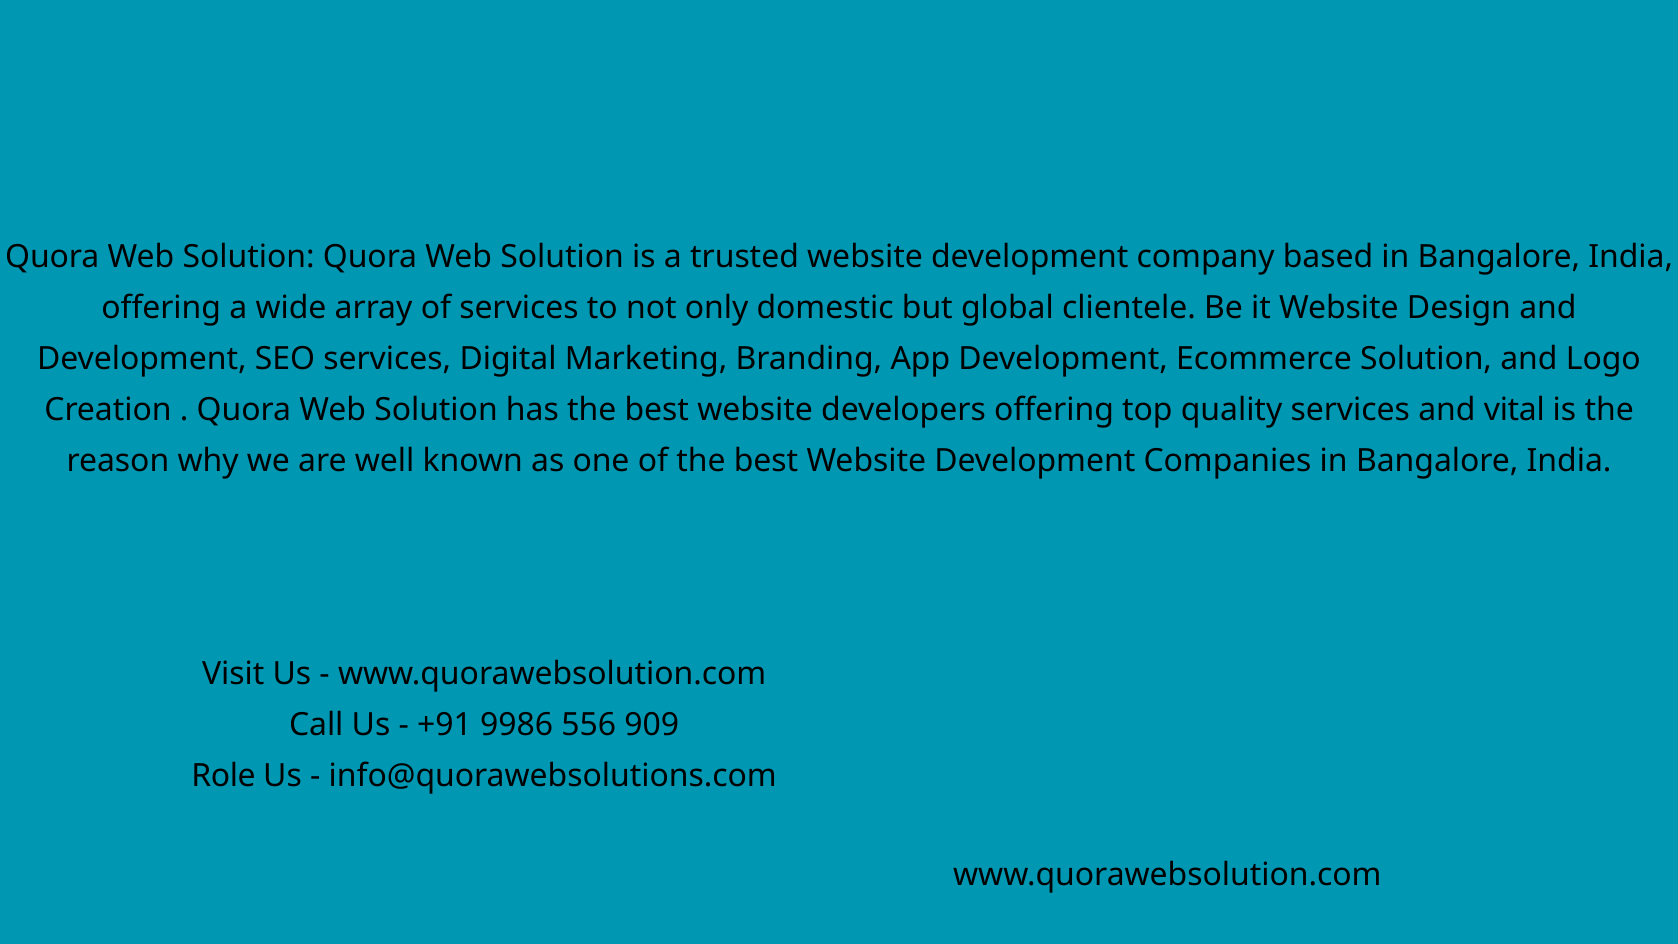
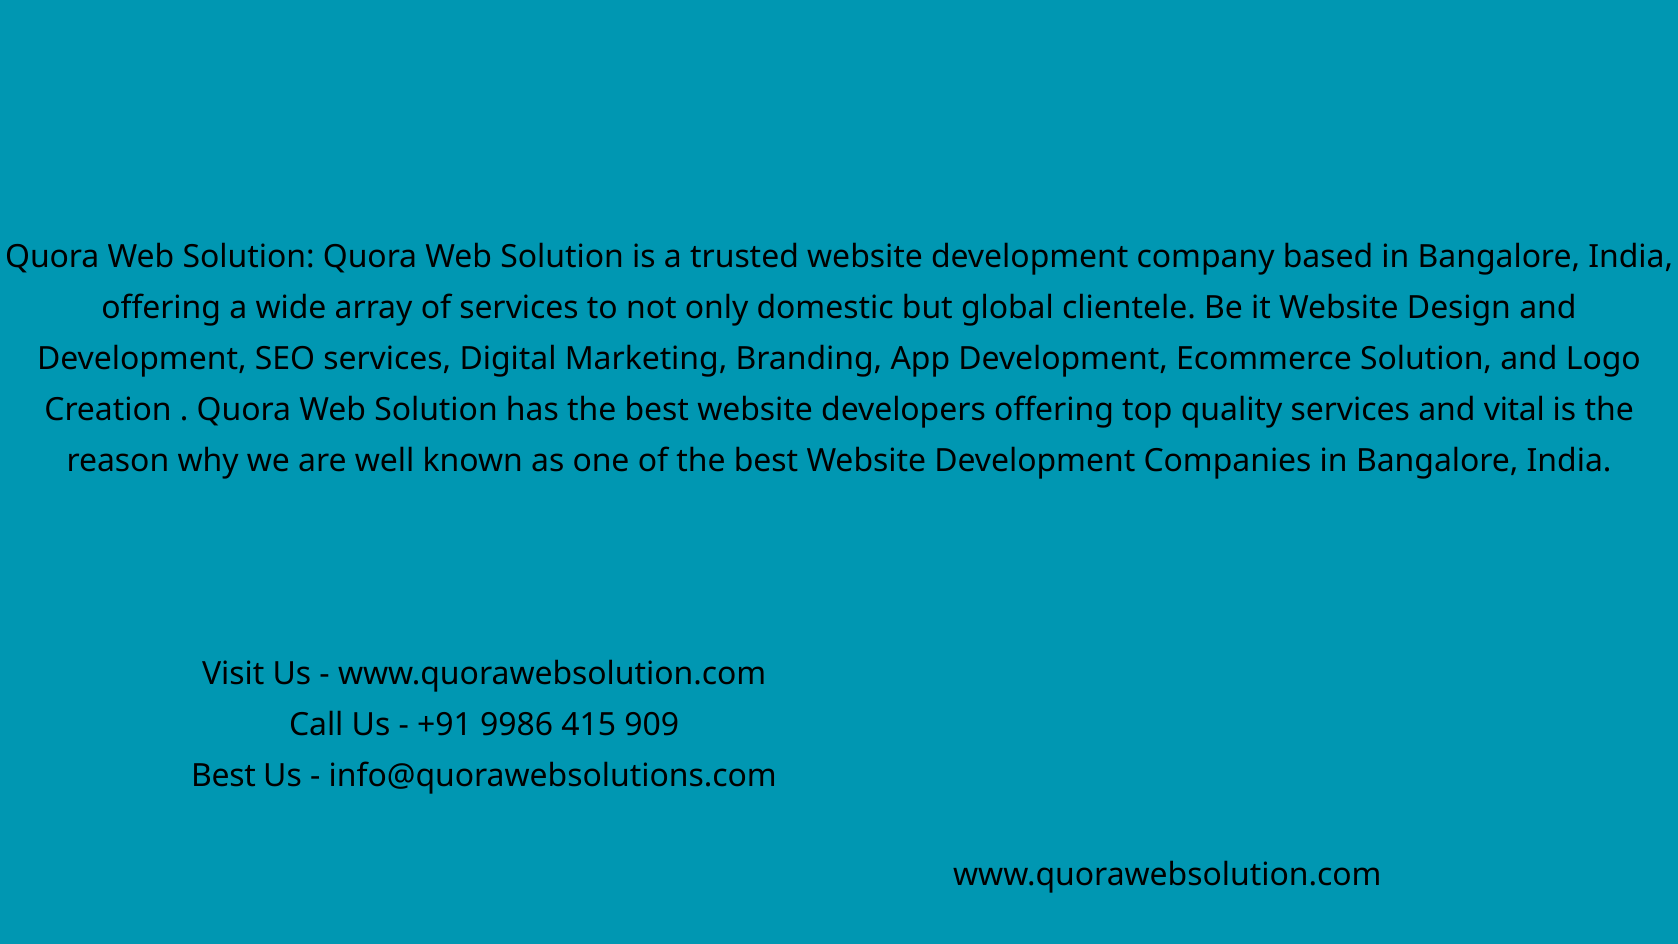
556: 556 -> 415 (589, 725)
Role: Role -> Best (224, 776)
